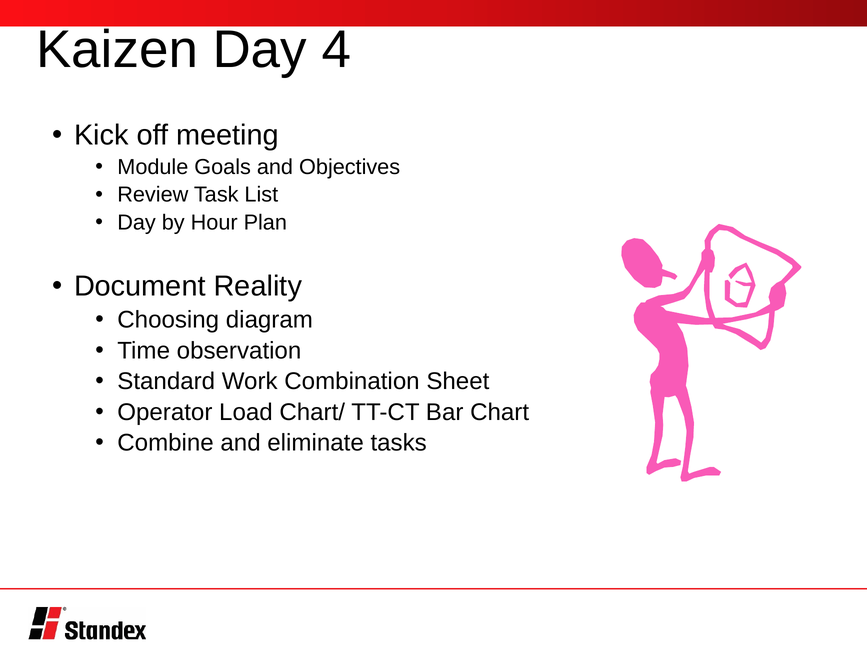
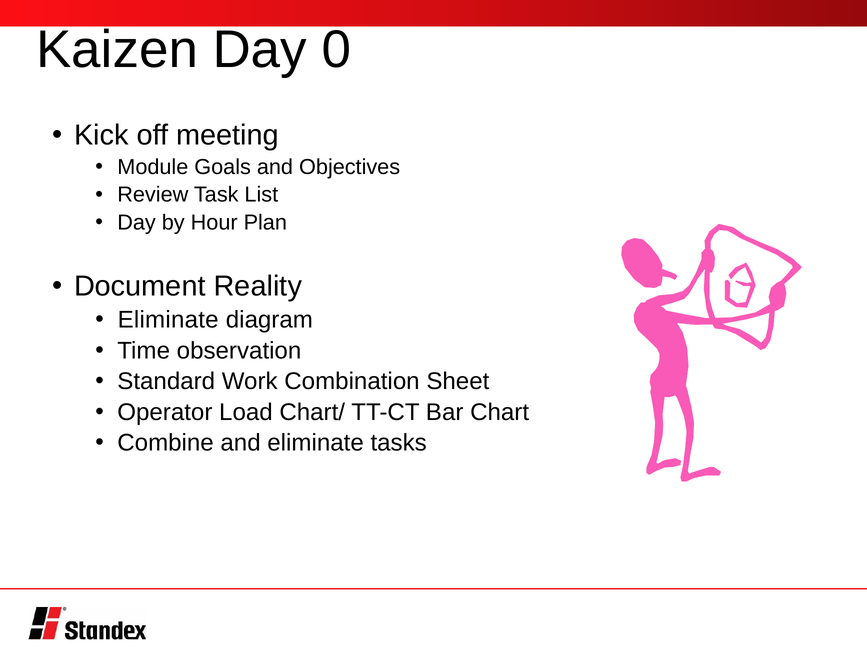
4: 4 -> 0 (336, 50)
Choosing: Choosing -> Eliminate (168, 320)
